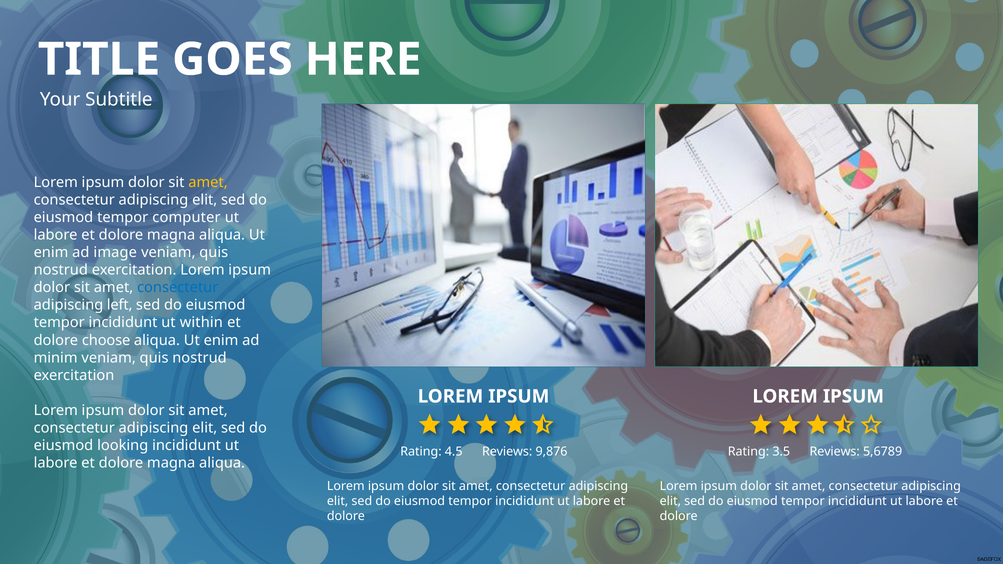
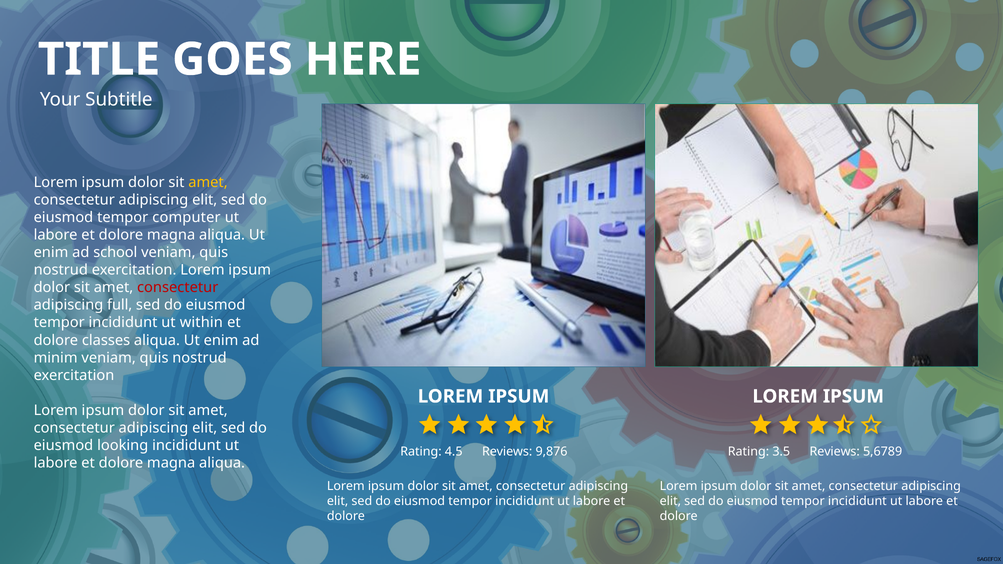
image: image -> school (115, 253)
consectetur colour: blue -> red (178, 288)
left: left -> full (120, 305)
choose: choose -> classes (106, 340)
